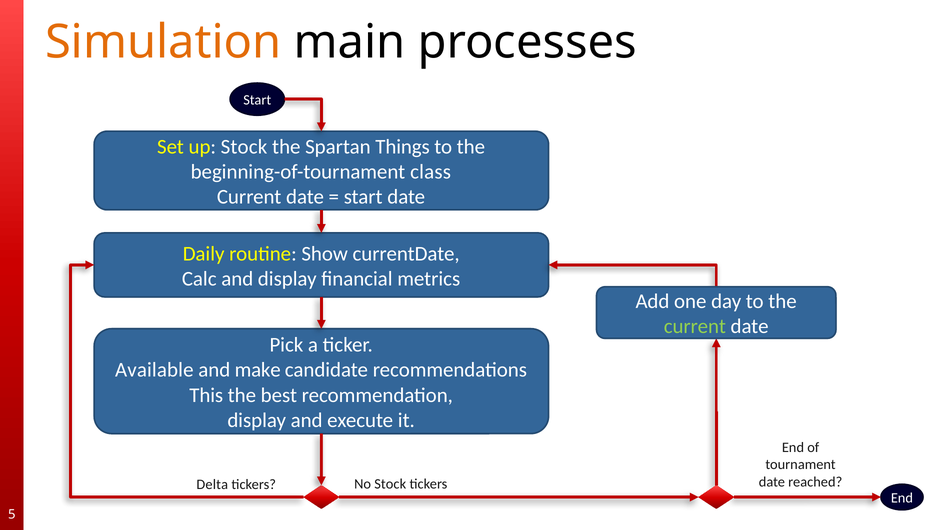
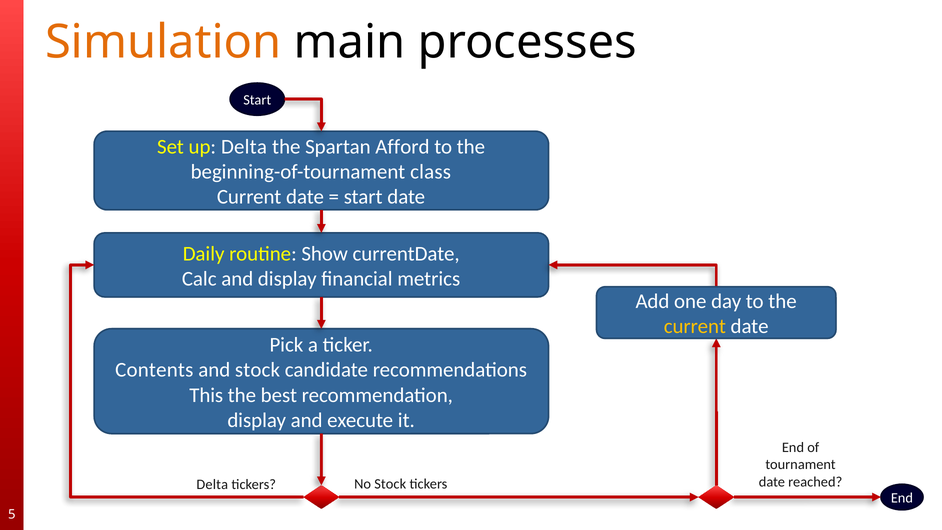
up Stock: Stock -> Delta (244, 147)
Things: Things -> Afford (402, 147)
current colour: light green -> yellow (695, 327)
Available: Available -> Contents (154, 370)
and make: make -> stock (258, 370)
